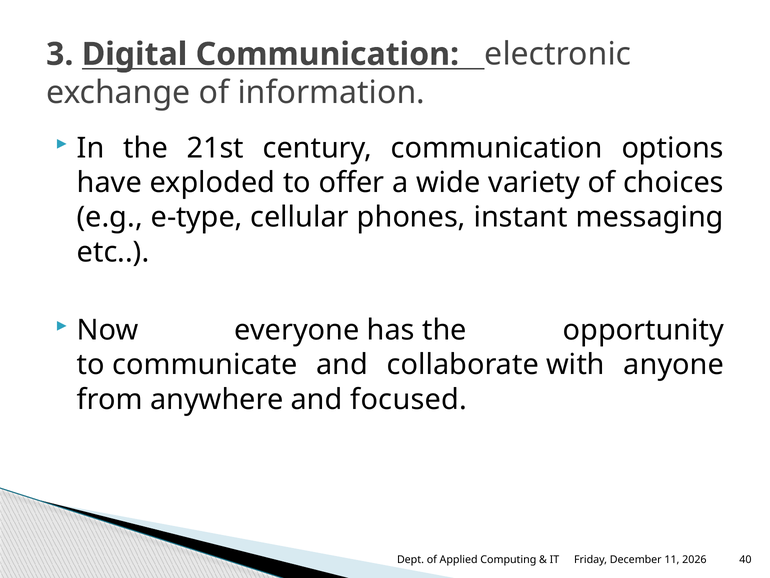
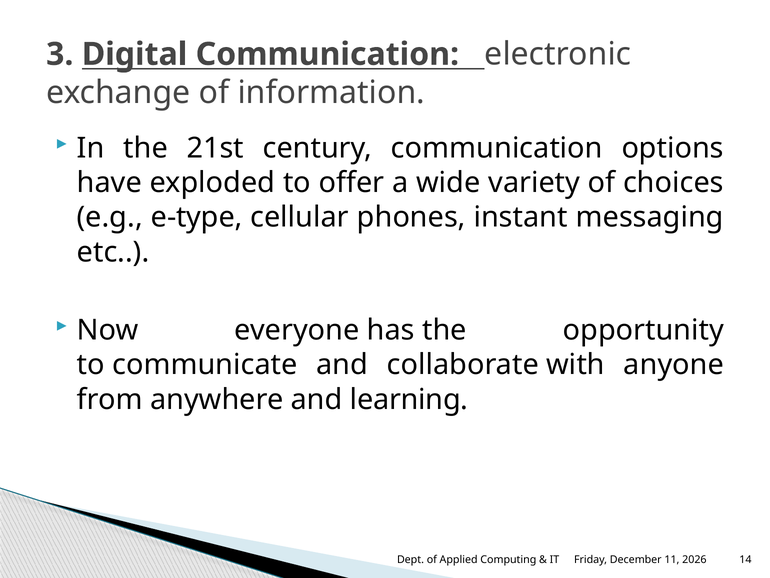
focused: focused -> learning (409, 399)
40: 40 -> 14 (745, 559)
